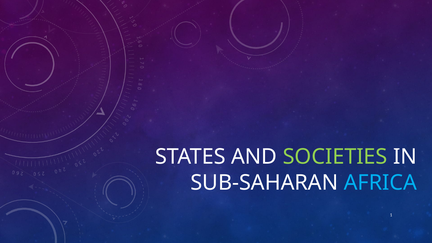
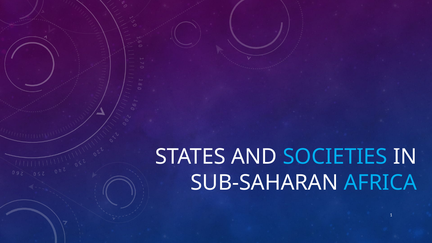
SOCIETIES colour: light green -> light blue (335, 157)
